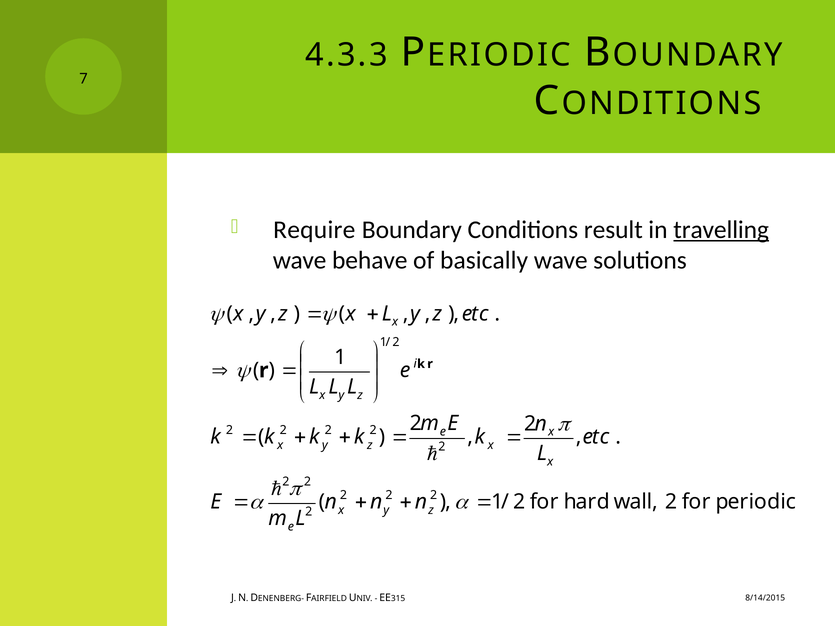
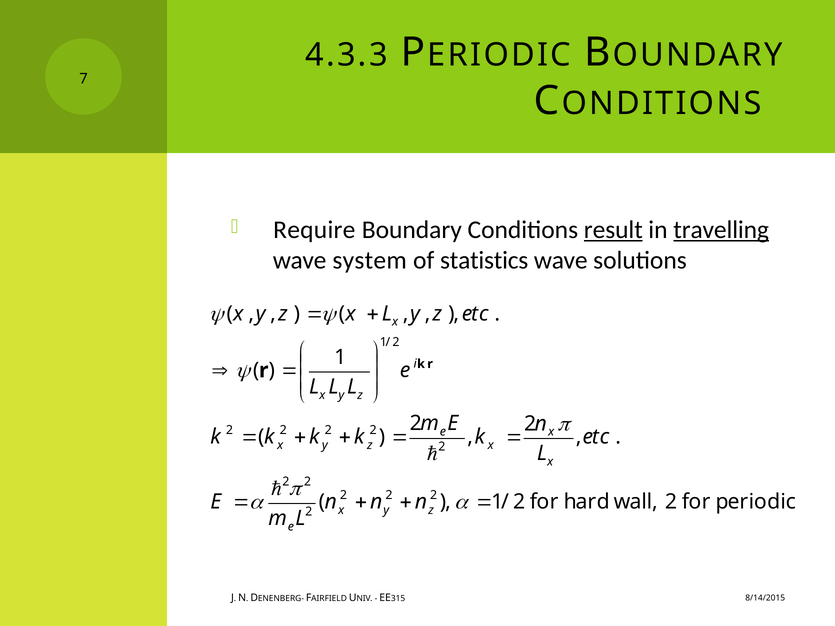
result underline: none -> present (613, 230)
behave: behave -> system (370, 261)
basically: basically -> statistics (484, 261)
